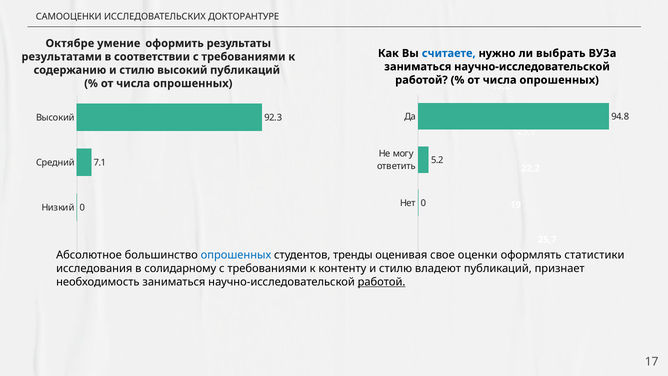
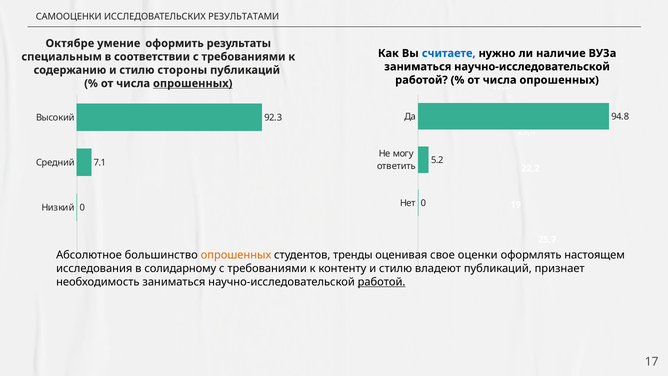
ДОКТОРАНТУРЕ: ДОКТОРАНТУРЕ -> РЕЗУЛЬТАТАМИ (244, 17)
выбрать: выбрать -> наличие (561, 53)
результатами: результатами -> специальным (62, 57)
стилю высокий: высокий -> стороны (182, 70)
опрошенных underline: none -> present (193, 83)
опрошенных colour: blue -> orange (236, 255)
статистики: статистики -> настоящем (595, 255)
